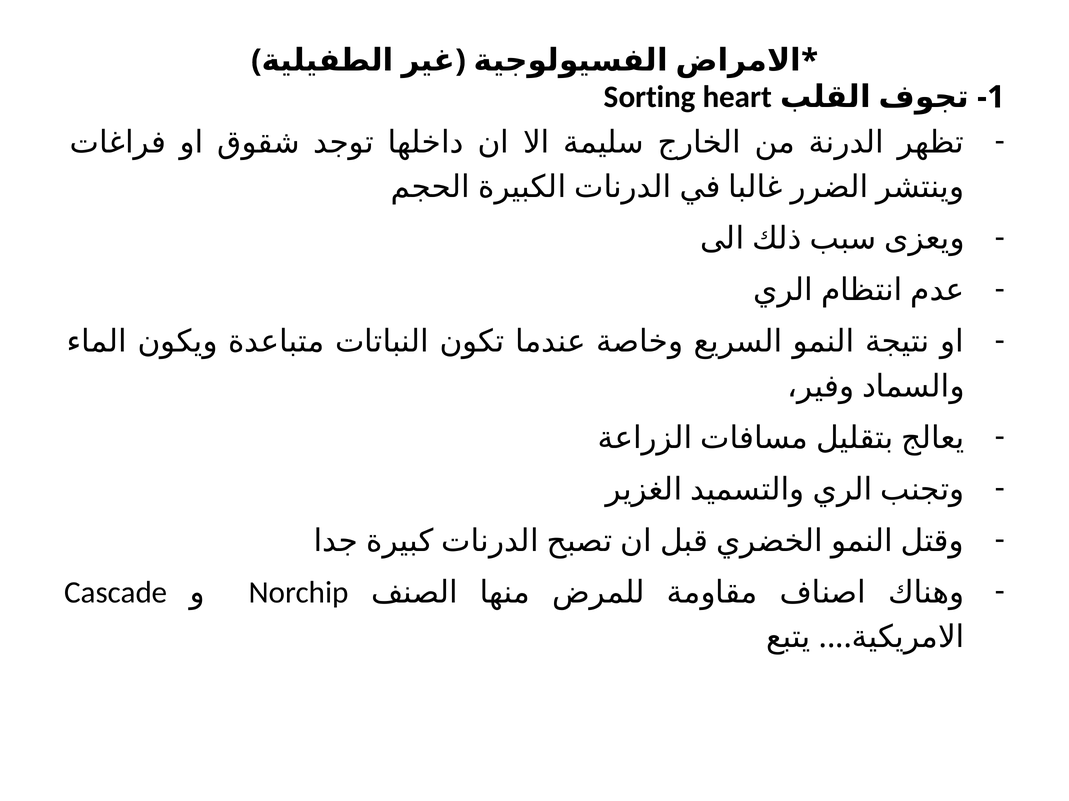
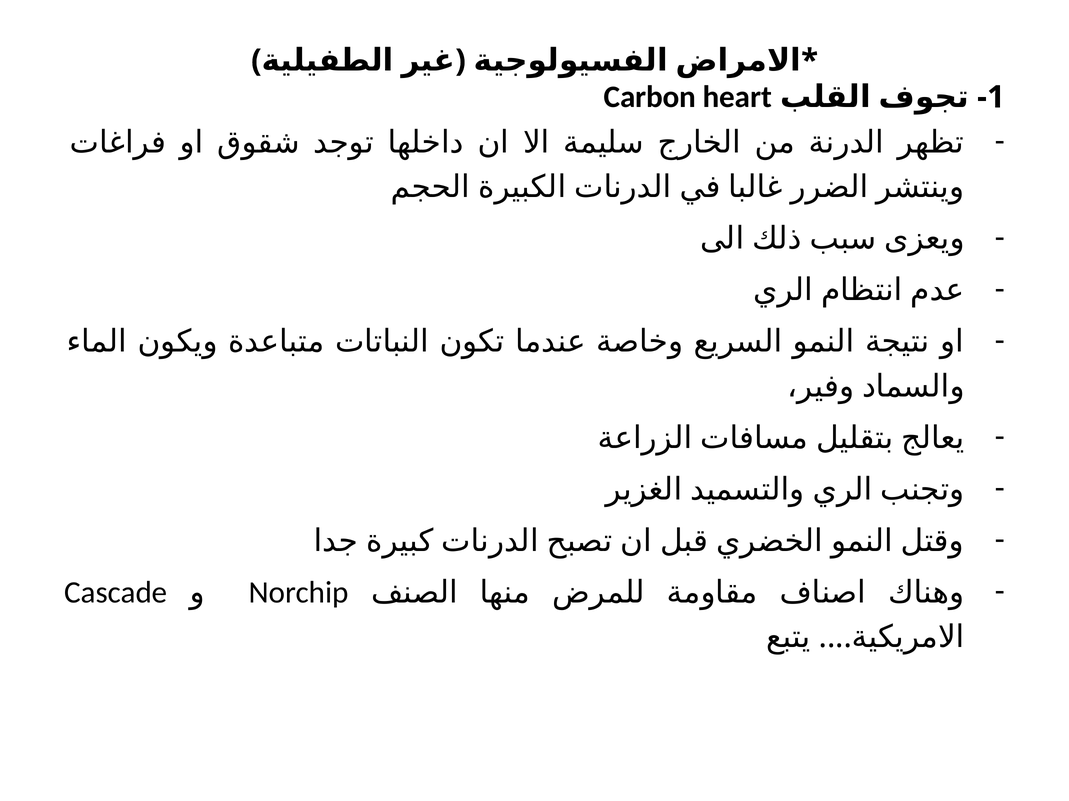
Sorting: Sorting -> Carbon (650, 97)
